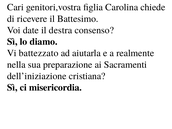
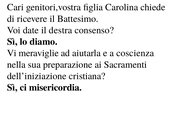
battezzato: battezzato -> meraviglie (39, 53)
realmente: realmente -> coscienza (135, 53)
